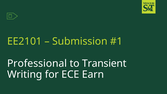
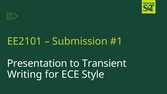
Professional: Professional -> Presentation (37, 63)
Earn: Earn -> Style (93, 74)
